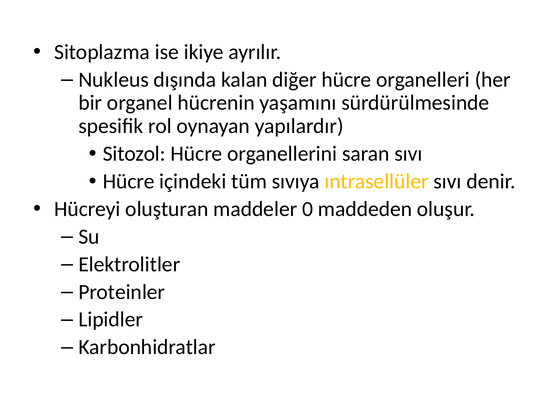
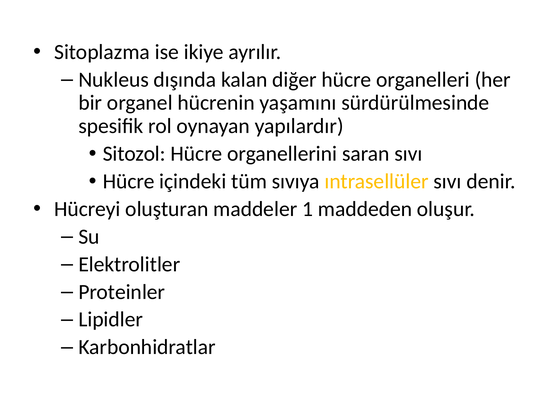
0: 0 -> 1 (308, 209)
